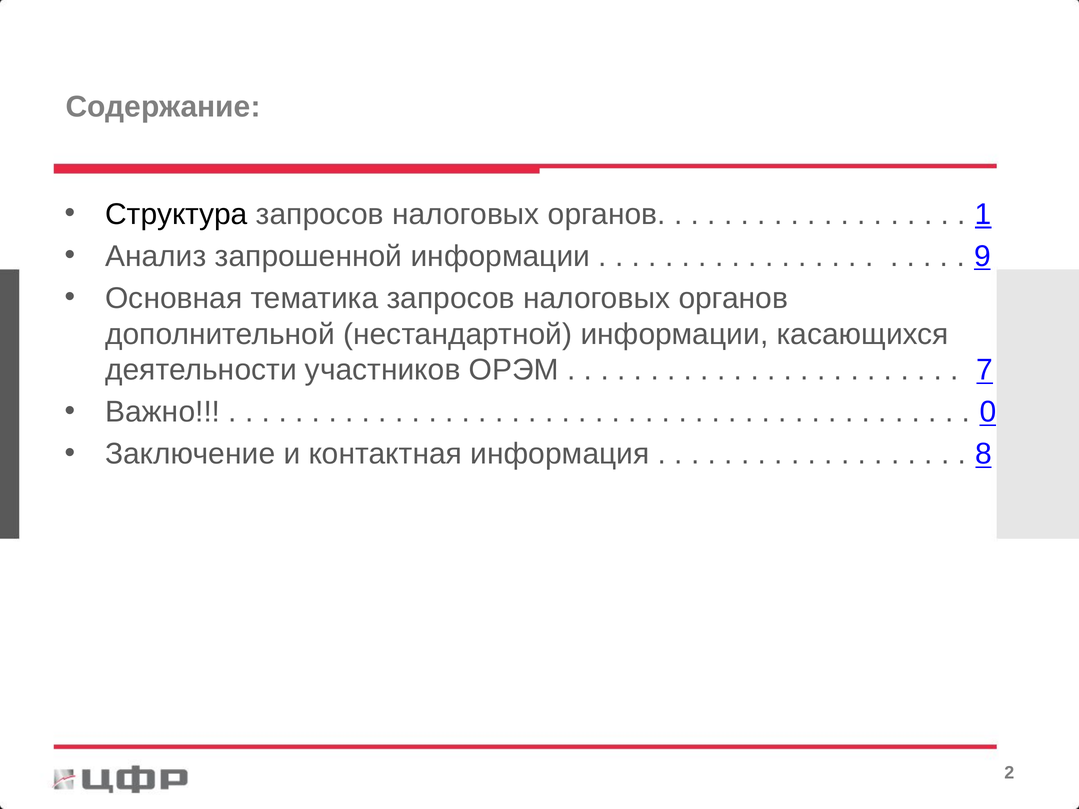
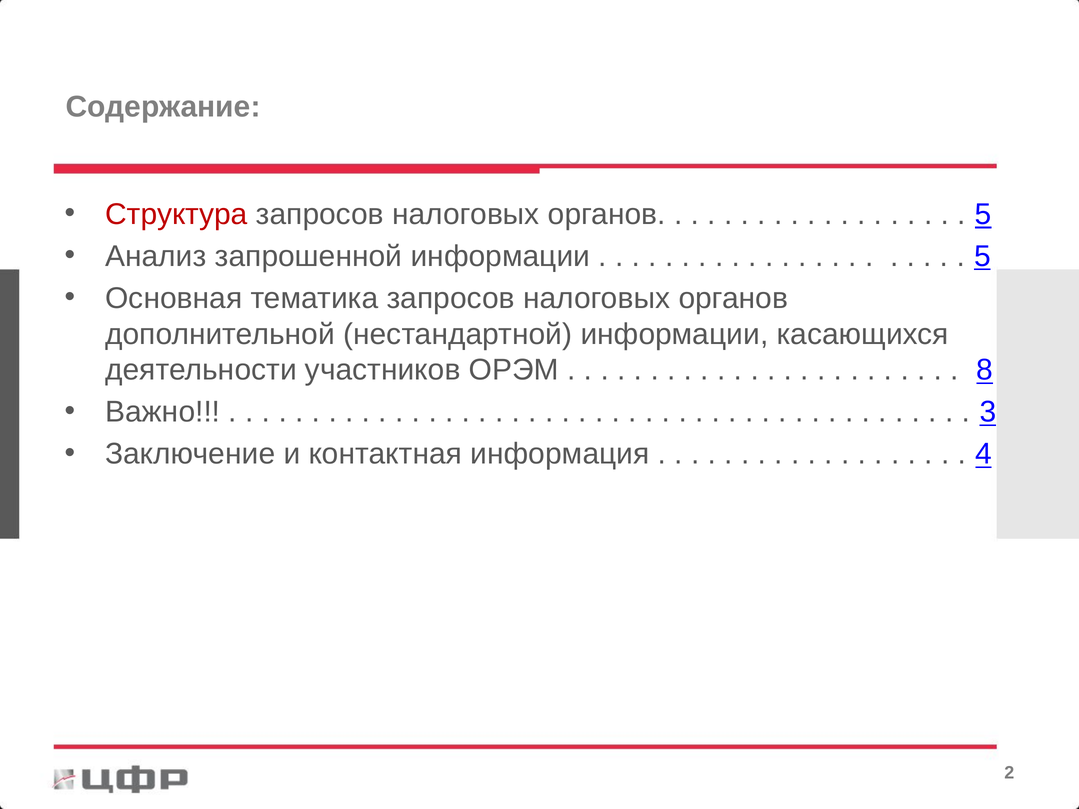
Структура colour: black -> red (176, 214)
1: 1 -> 5 (983, 214)
9: 9 -> 5 (982, 256)
7: 7 -> 8 (985, 370)
0: 0 -> 3 (988, 412)
8: 8 -> 4 (984, 454)
